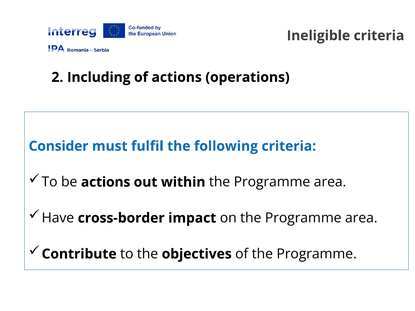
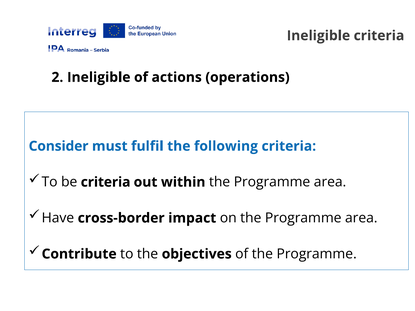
2 Including: Including -> Ineligible (99, 77)
be actions: actions -> criteria (106, 182)
